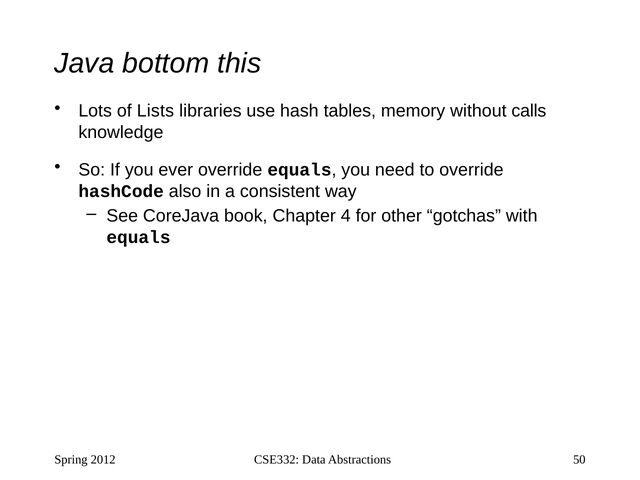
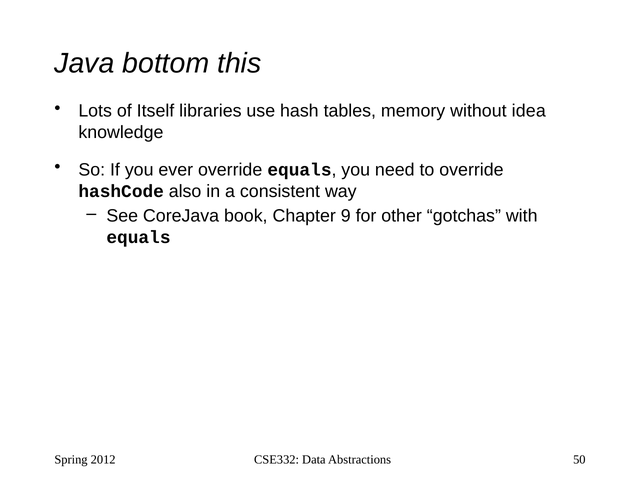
Lists: Lists -> Itself (156, 111)
calls: calls -> idea (529, 111)
4: 4 -> 9 (346, 216)
